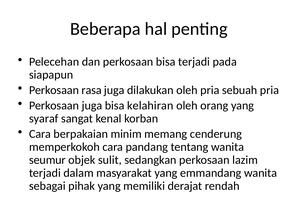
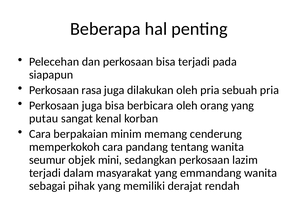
kelahiran: kelahiran -> berbicara (150, 105)
syaraf: syaraf -> putau (44, 118)
sulit: sulit -> mini (110, 160)
